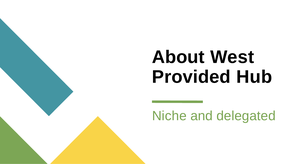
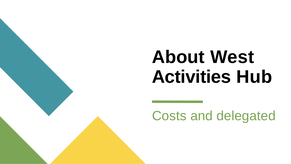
Provided: Provided -> Activities (191, 77)
Niche: Niche -> Costs (169, 116)
